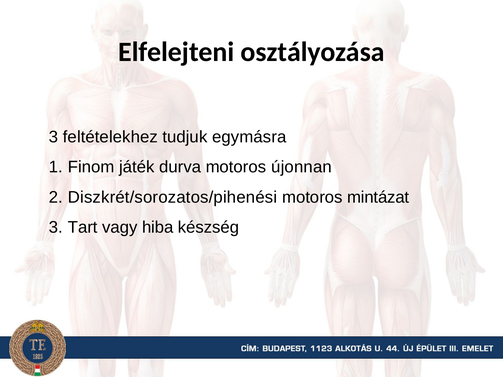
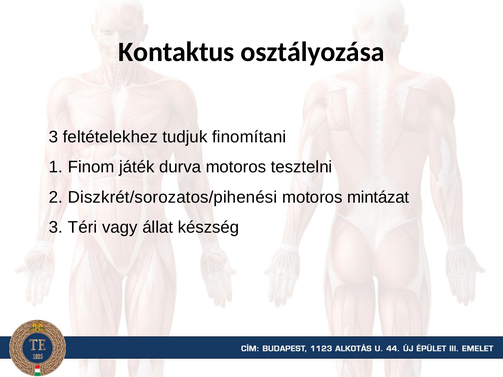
Elfelejteni: Elfelejteni -> Kontaktus (176, 52)
egymásra: egymásra -> finomítani (249, 137)
újonnan: újonnan -> tesztelni (302, 167)
Tart: Tart -> Téri (83, 227)
hiba: hiba -> állat (158, 227)
